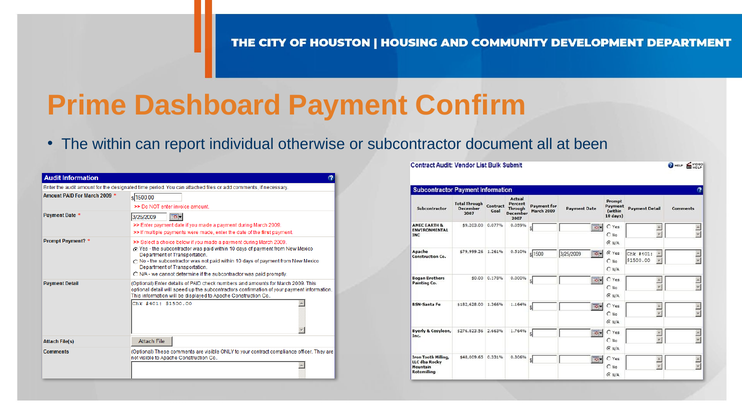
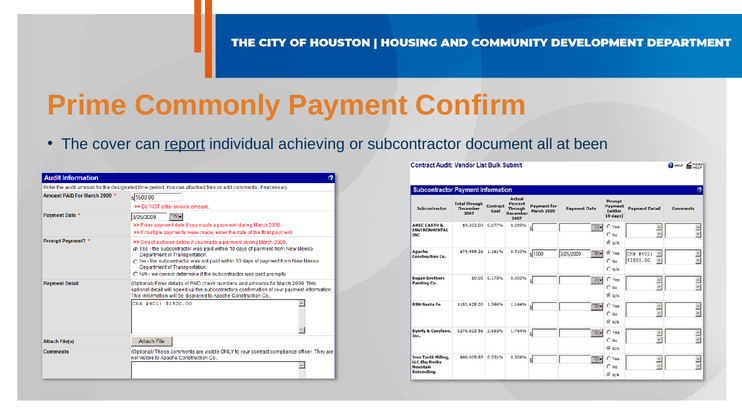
Dashboard: Dashboard -> Commonly (208, 106)
within: within -> cover (112, 144)
report underline: none -> present (185, 144)
otherwise: otherwise -> achieving (312, 144)
